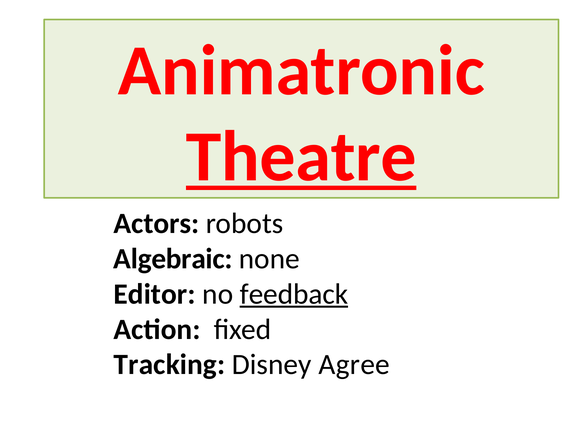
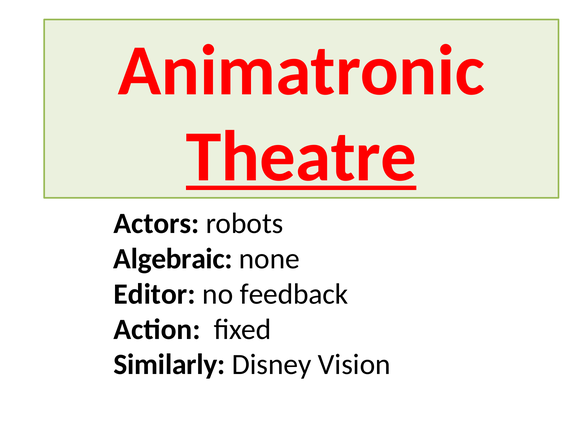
feedback underline: present -> none (294, 294)
Tracking: Tracking -> Similarly (169, 365)
Agree: Agree -> Vision (354, 365)
